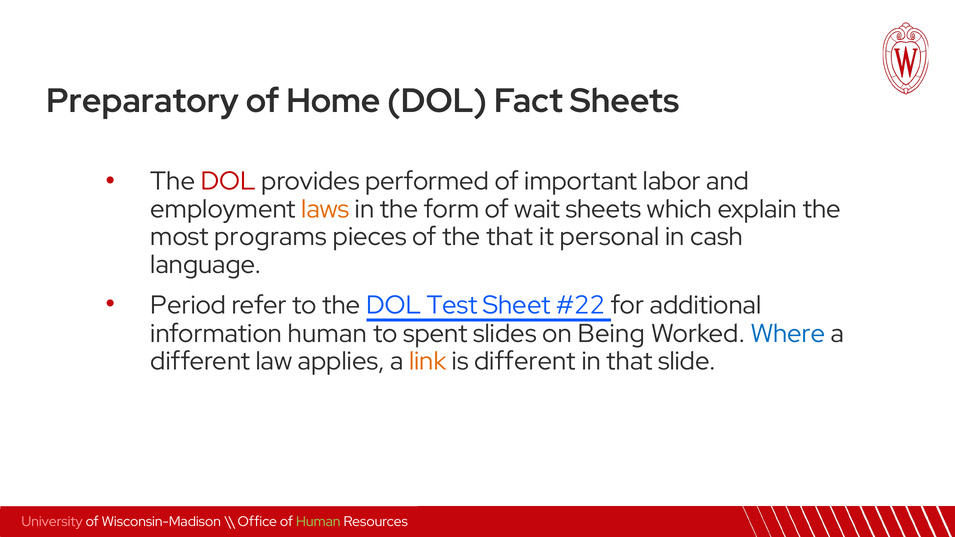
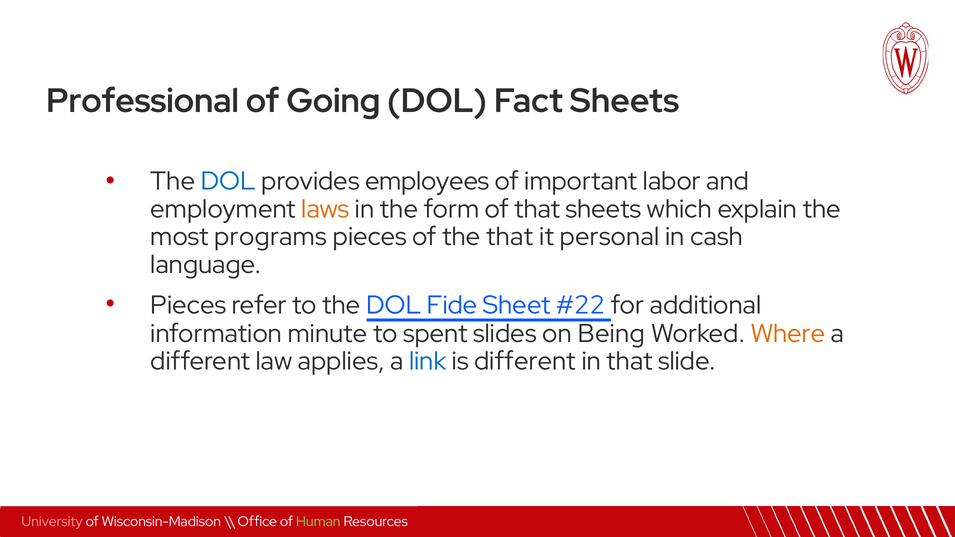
Preparatory: Preparatory -> Professional (142, 101)
Home: Home -> Going (333, 101)
DOL colour: red -> blue (228, 181)
performed: performed -> employees (427, 181)
of wait: wait -> that (537, 209)
Period: Period -> Pieces (188, 305)
Test: Test -> Fide (452, 305)
information human: human -> minute (328, 334)
Where colour: blue -> orange (788, 334)
link colour: orange -> blue (428, 362)
